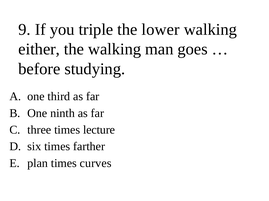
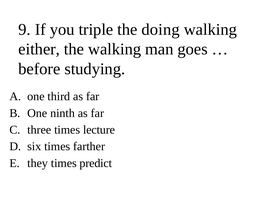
lower: lower -> doing (161, 30)
plan: plan -> they (38, 164)
curves: curves -> predict (96, 164)
